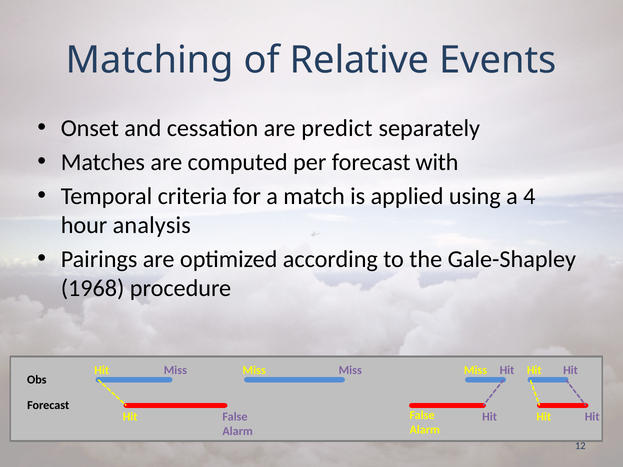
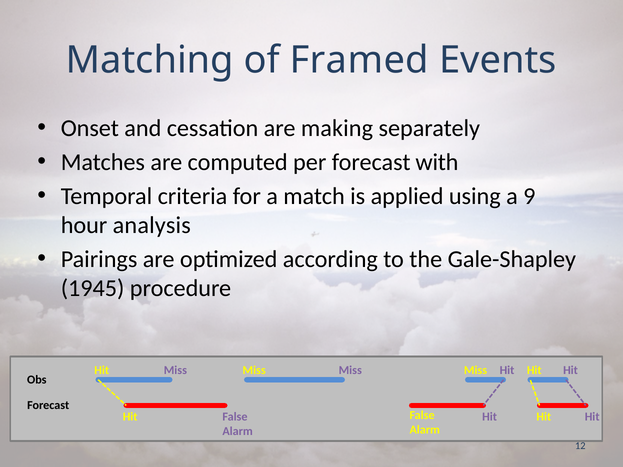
Relative: Relative -> Framed (359, 60)
predict: predict -> making (337, 128)
4: 4 -> 9 (529, 196)
1968: 1968 -> 1945 (93, 288)
